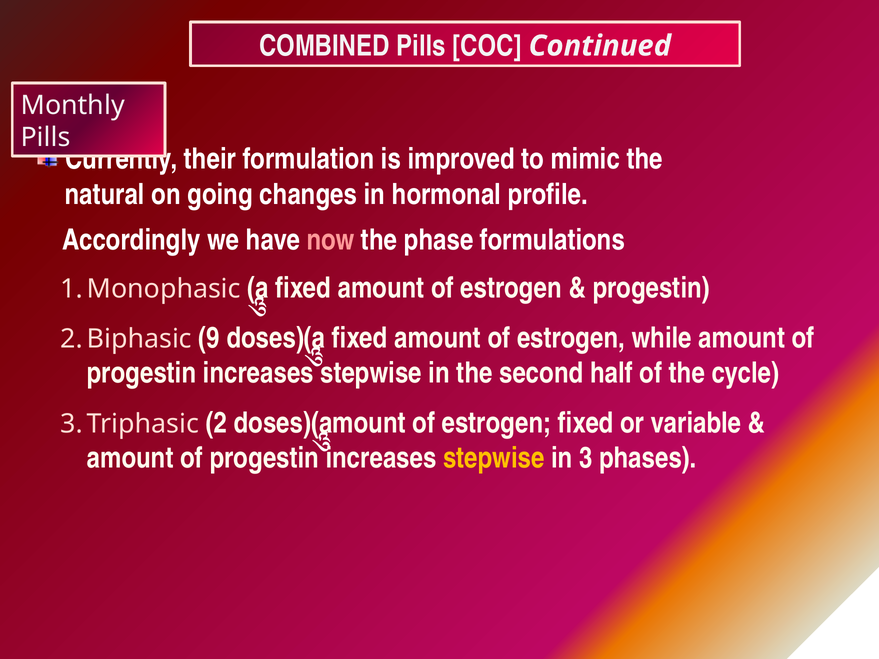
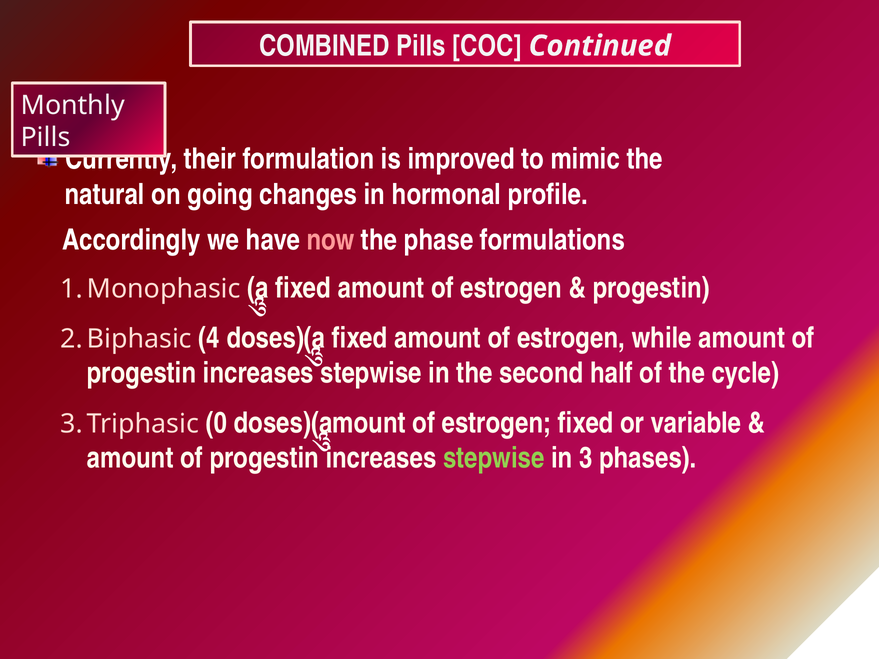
9: 9 -> 4 (209, 338)
2: 2 -> 0 (216, 423)
stepwise colour: yellow -> light green (494, 458)
